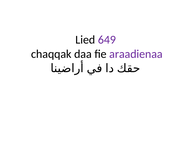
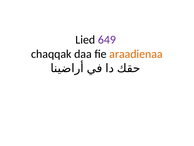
araadienaa colour: purple -> orange (136, 54)
